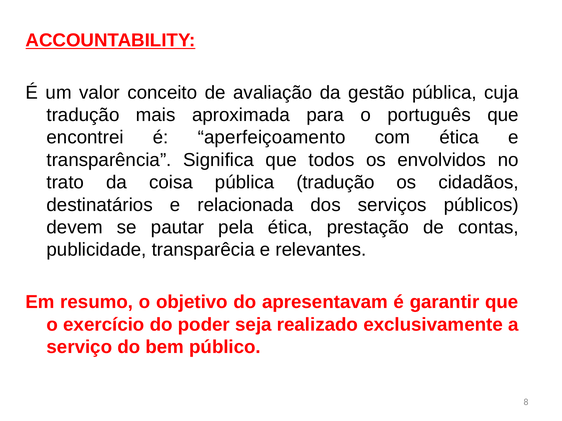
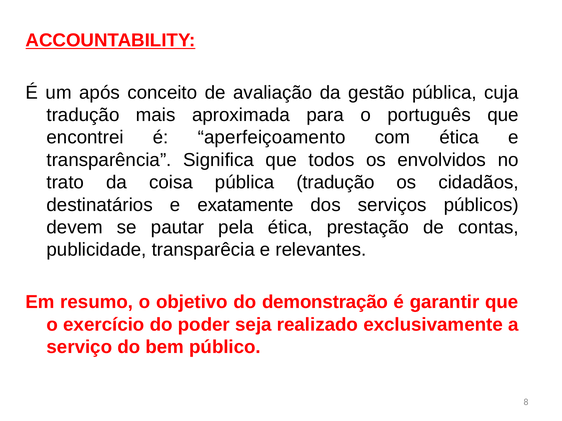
valor: valor -> após (100, 93)
relacionada: relacionada -> exatamente (246, 205)
apresentavam: apresentavam -> demonstração (325, 302)
